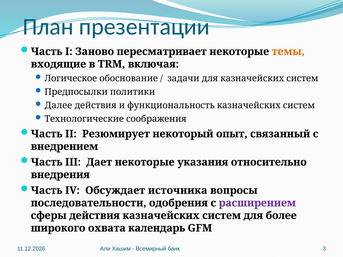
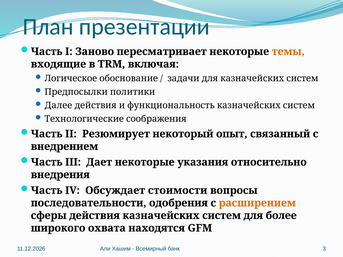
источника: источника -> стоимости (178, 191)
расширением colour: purple -> orange (257, 203)
календарь: календарь -> находятся (157, 228)
